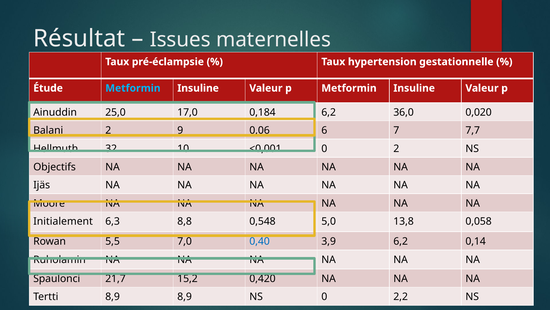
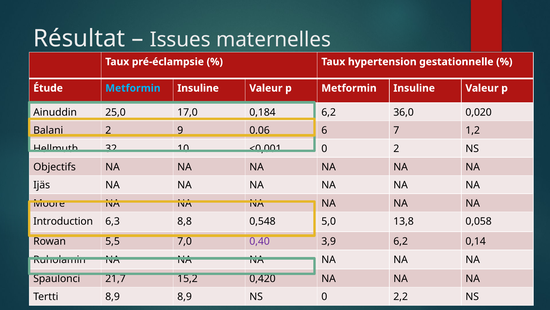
7,7: 7,7 -> 1,2 (473, 130)
Initialement: Initialement -> Introduction (63, 221)
0,40 colour: blue -> purple (260, 241)
